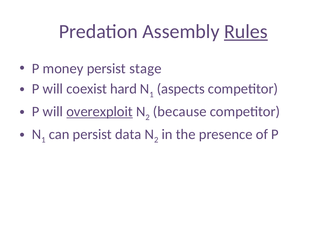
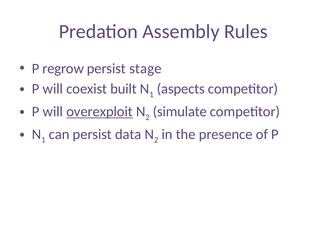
Rules underline: present -> none (246, 32)
money: money -> regrow (63, 69)
hard: hard -> built (124, 89)
because: because -> simulate (180, 112)
